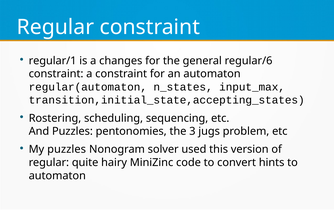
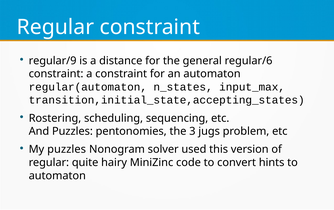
regular/1: regular/1 -> regular/9 (53, 61)
changes: changes -> distance (121, 61)
